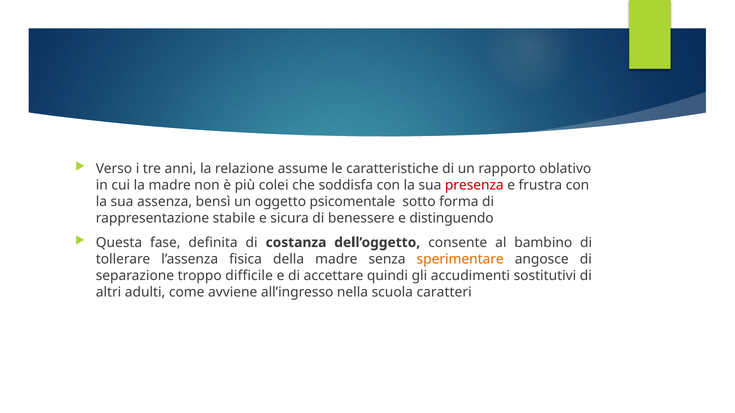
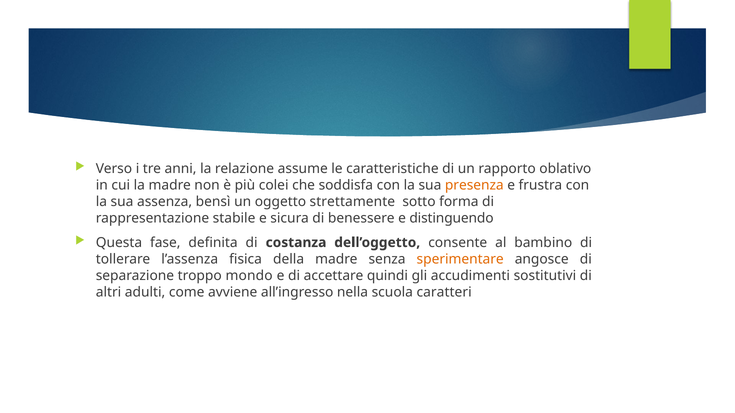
presenza colour: red -> orange (474, 185)
psicomentale: psicomentale -> strettamente (352, 202)
difficile: difficile -> mondo (249, 276)
